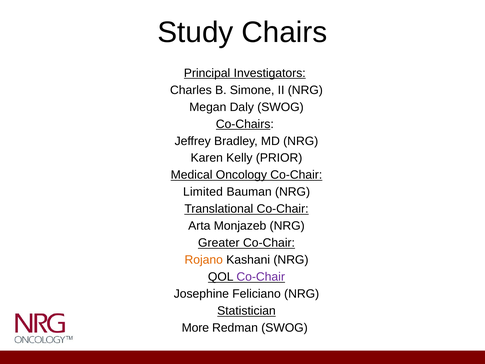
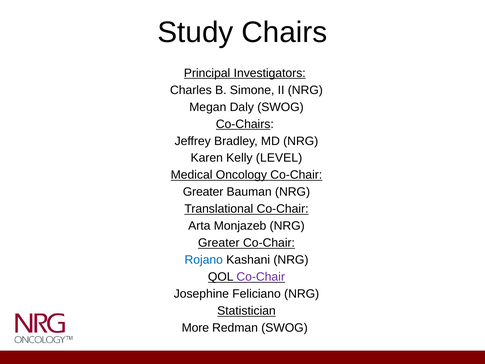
PRIOR: PRIOR -> LEVEL (279, 158)
Limited: Limited -> Greater (203, 192)
Rojano colour: orange -> blue (204, 260)
